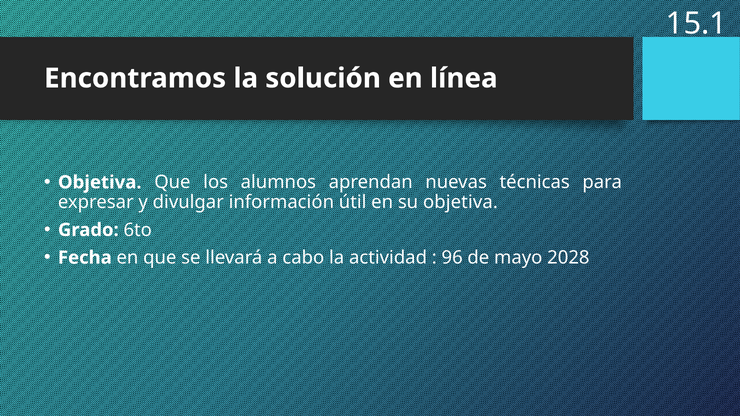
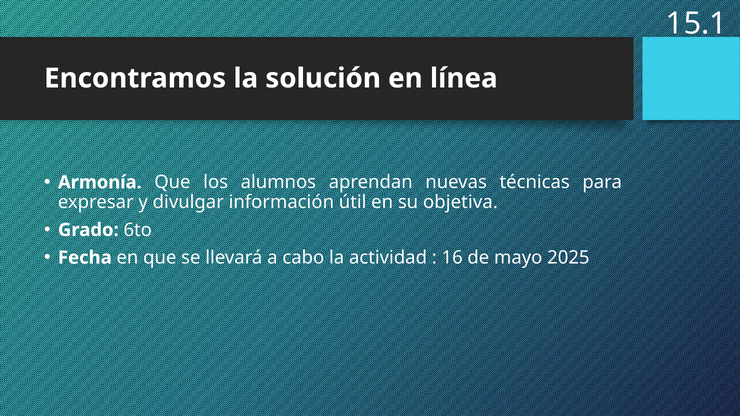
Objetiva: Objetiva -> Armonía (100, 182)
96: 96 -> 16 (452, 258)
2028: 2028 -> 2025 (568, 258)
